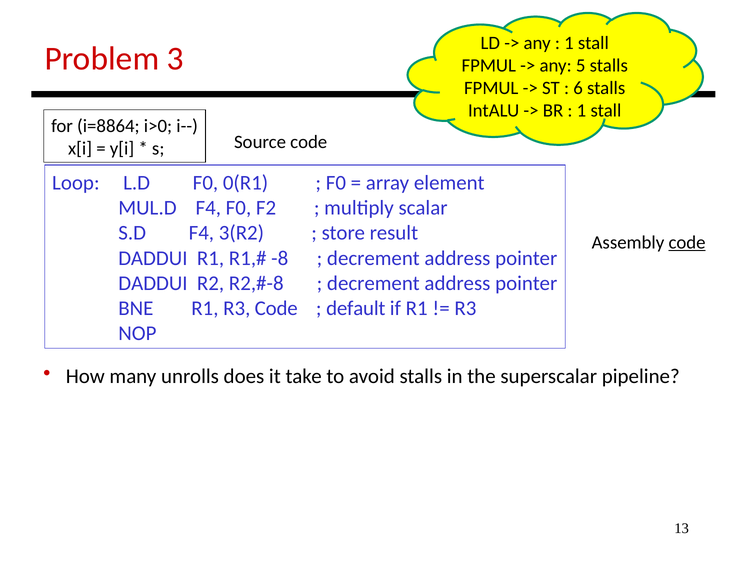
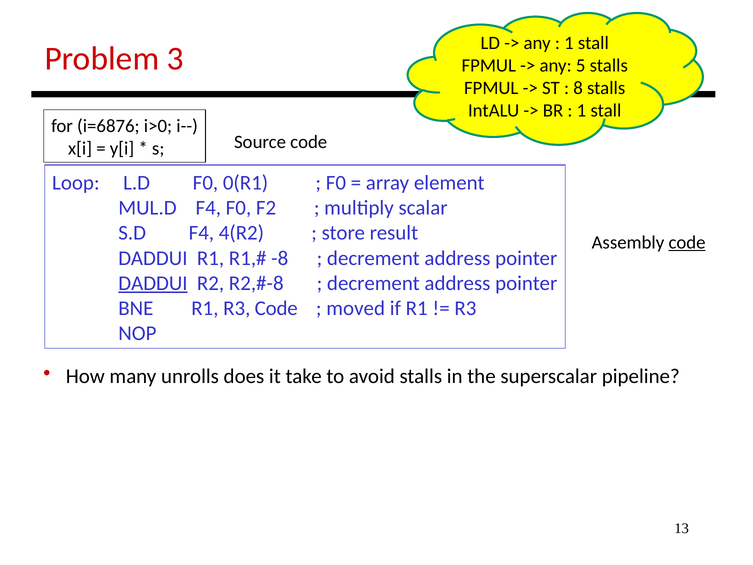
6: 6 -> 8 (578, 88)
i=8864: i=8864 -> i=6876 (108, 126)
3(R2: 3(R2 -> 4(R2 (241, 233)
DADDUI underline: none -> present (153, 283)
default: default -> moved (356, 308)
